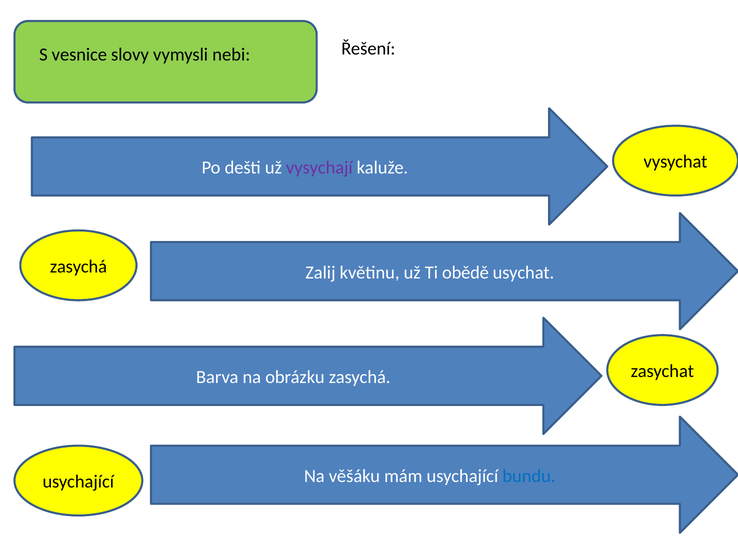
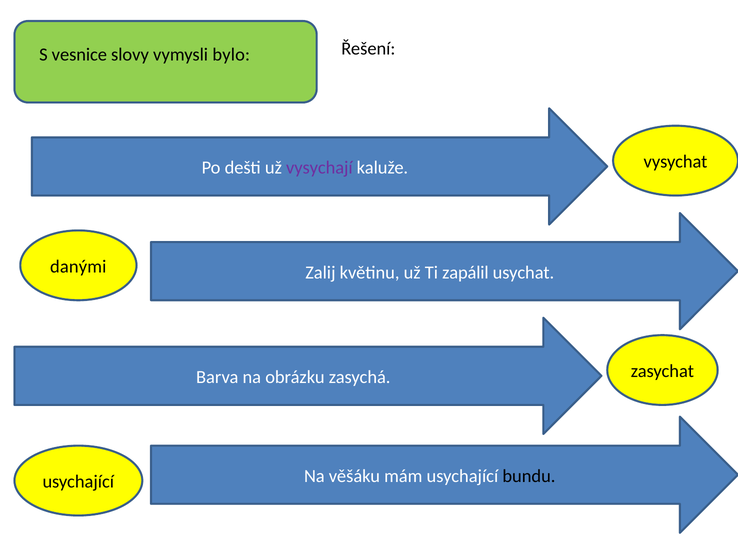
nebi: nebi -> bylo (231, 54)
zasychá: zasychá -> danými (78, 266)
obědě: obědě -> zapálil (465, 272)
bundu colour: blue -> black (529, 476)
